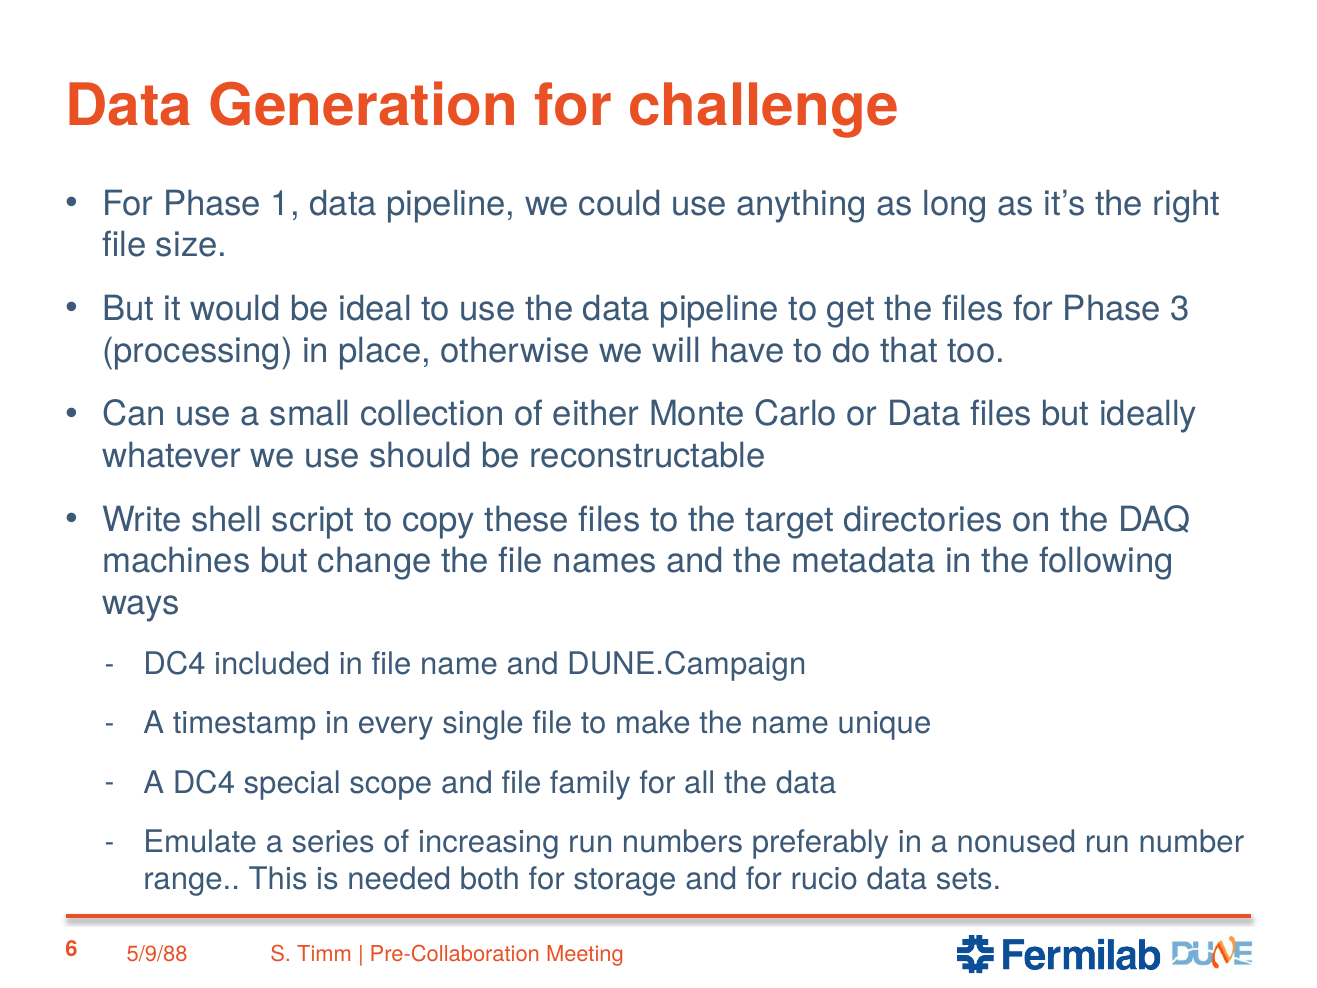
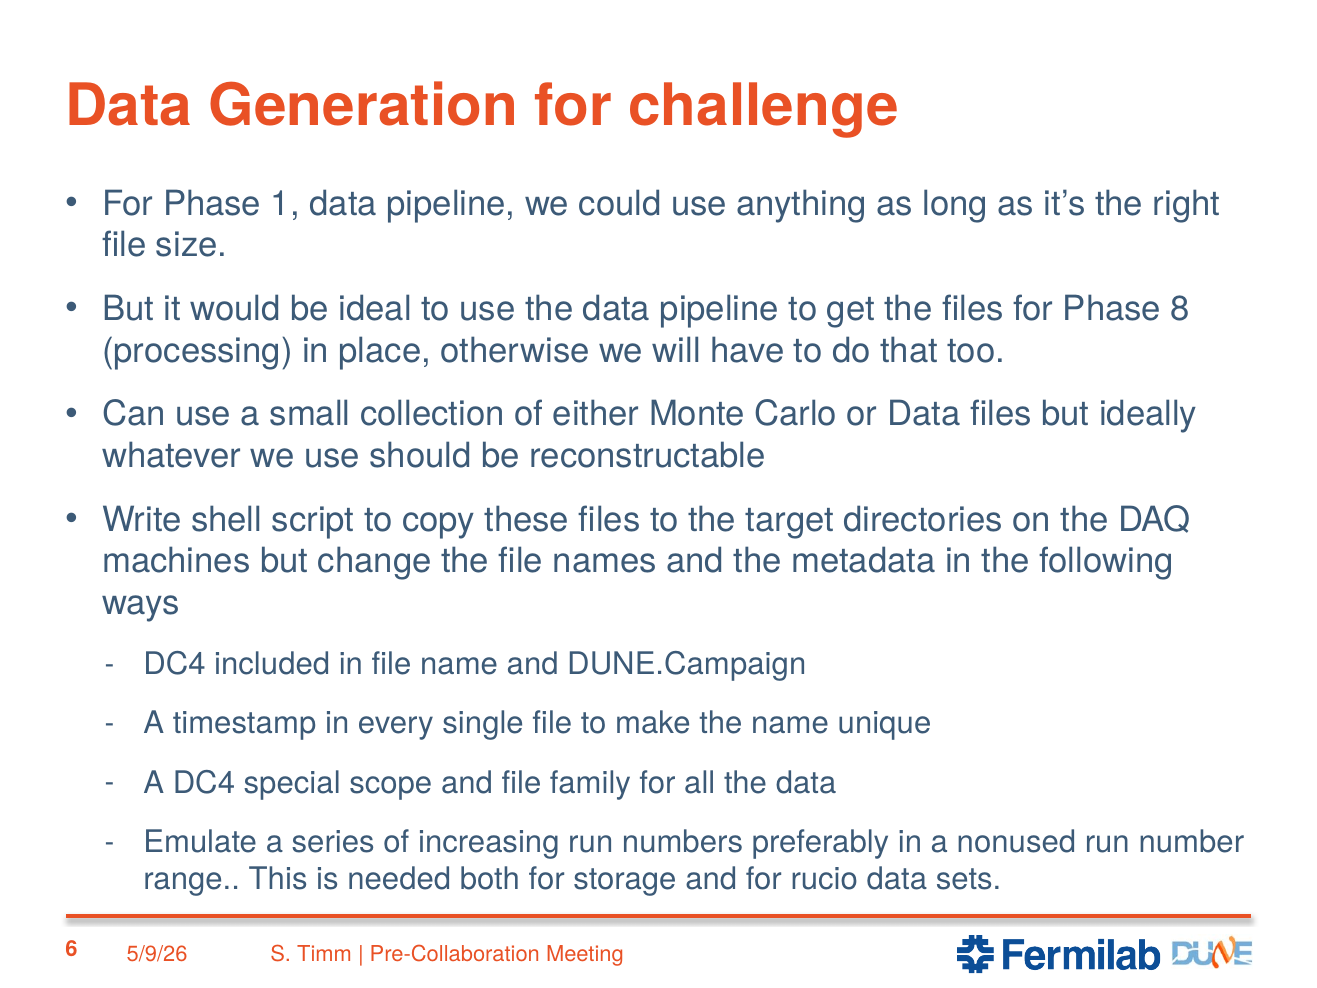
3: 3 -> 8 (1180, 309)
5/9/88: 5/9/88 -> 5/9/26 (157, 954)
